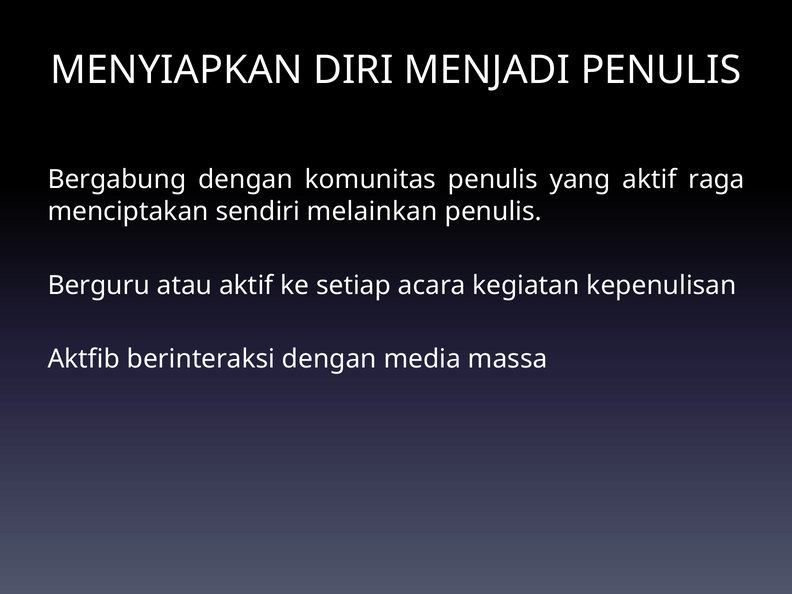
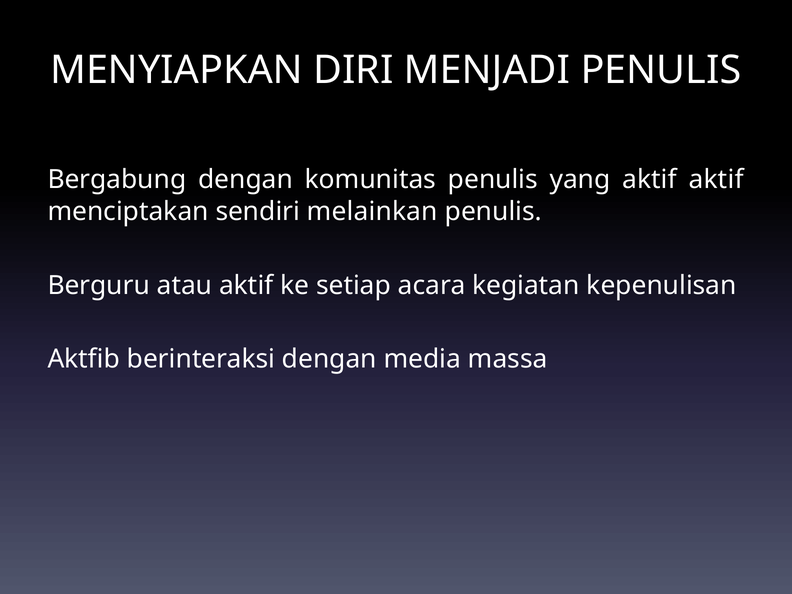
aktif raga: raga -> aktif (716, 180)
